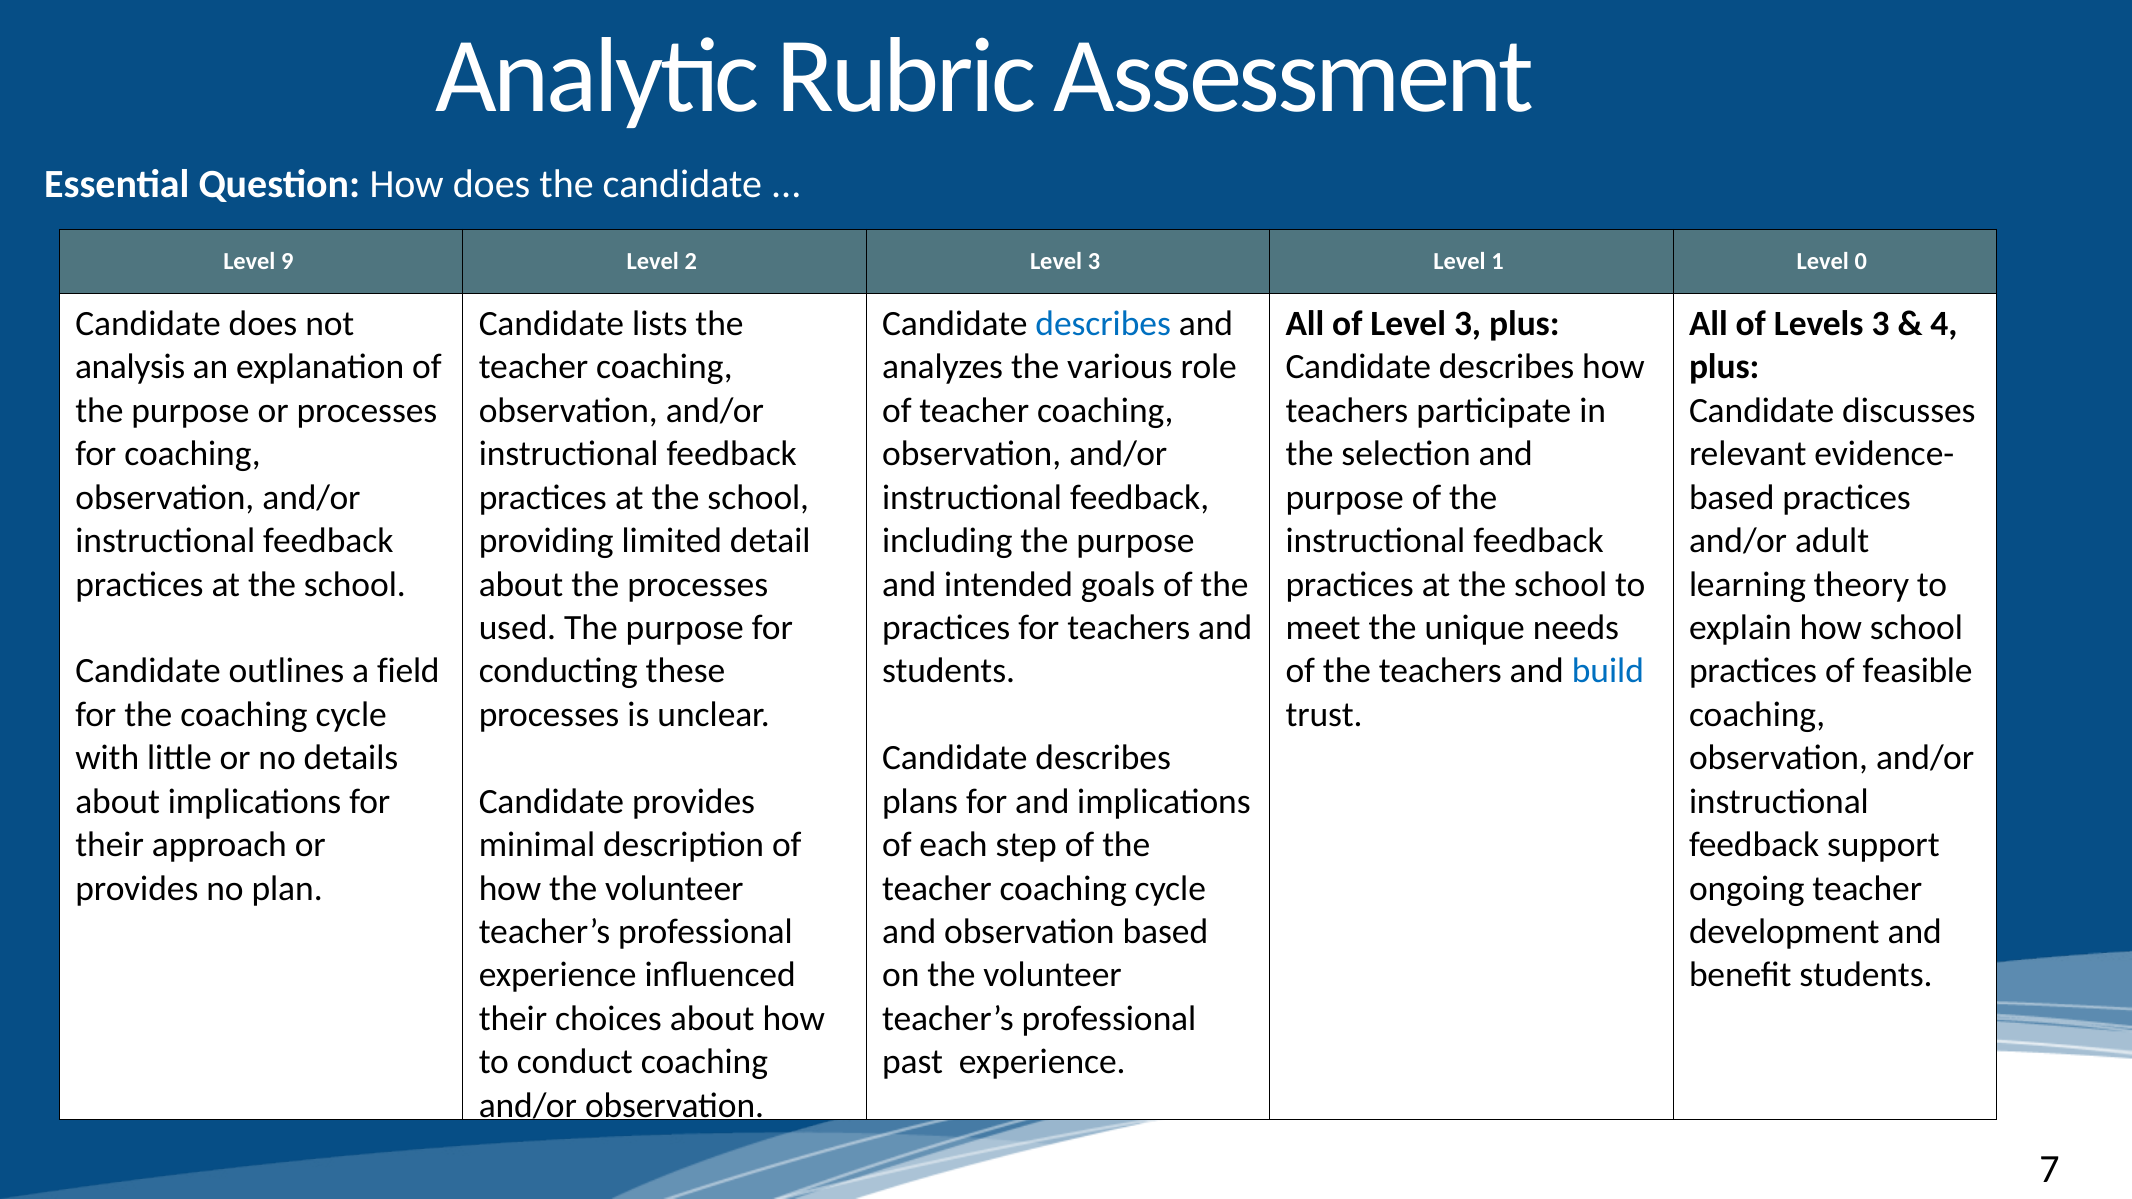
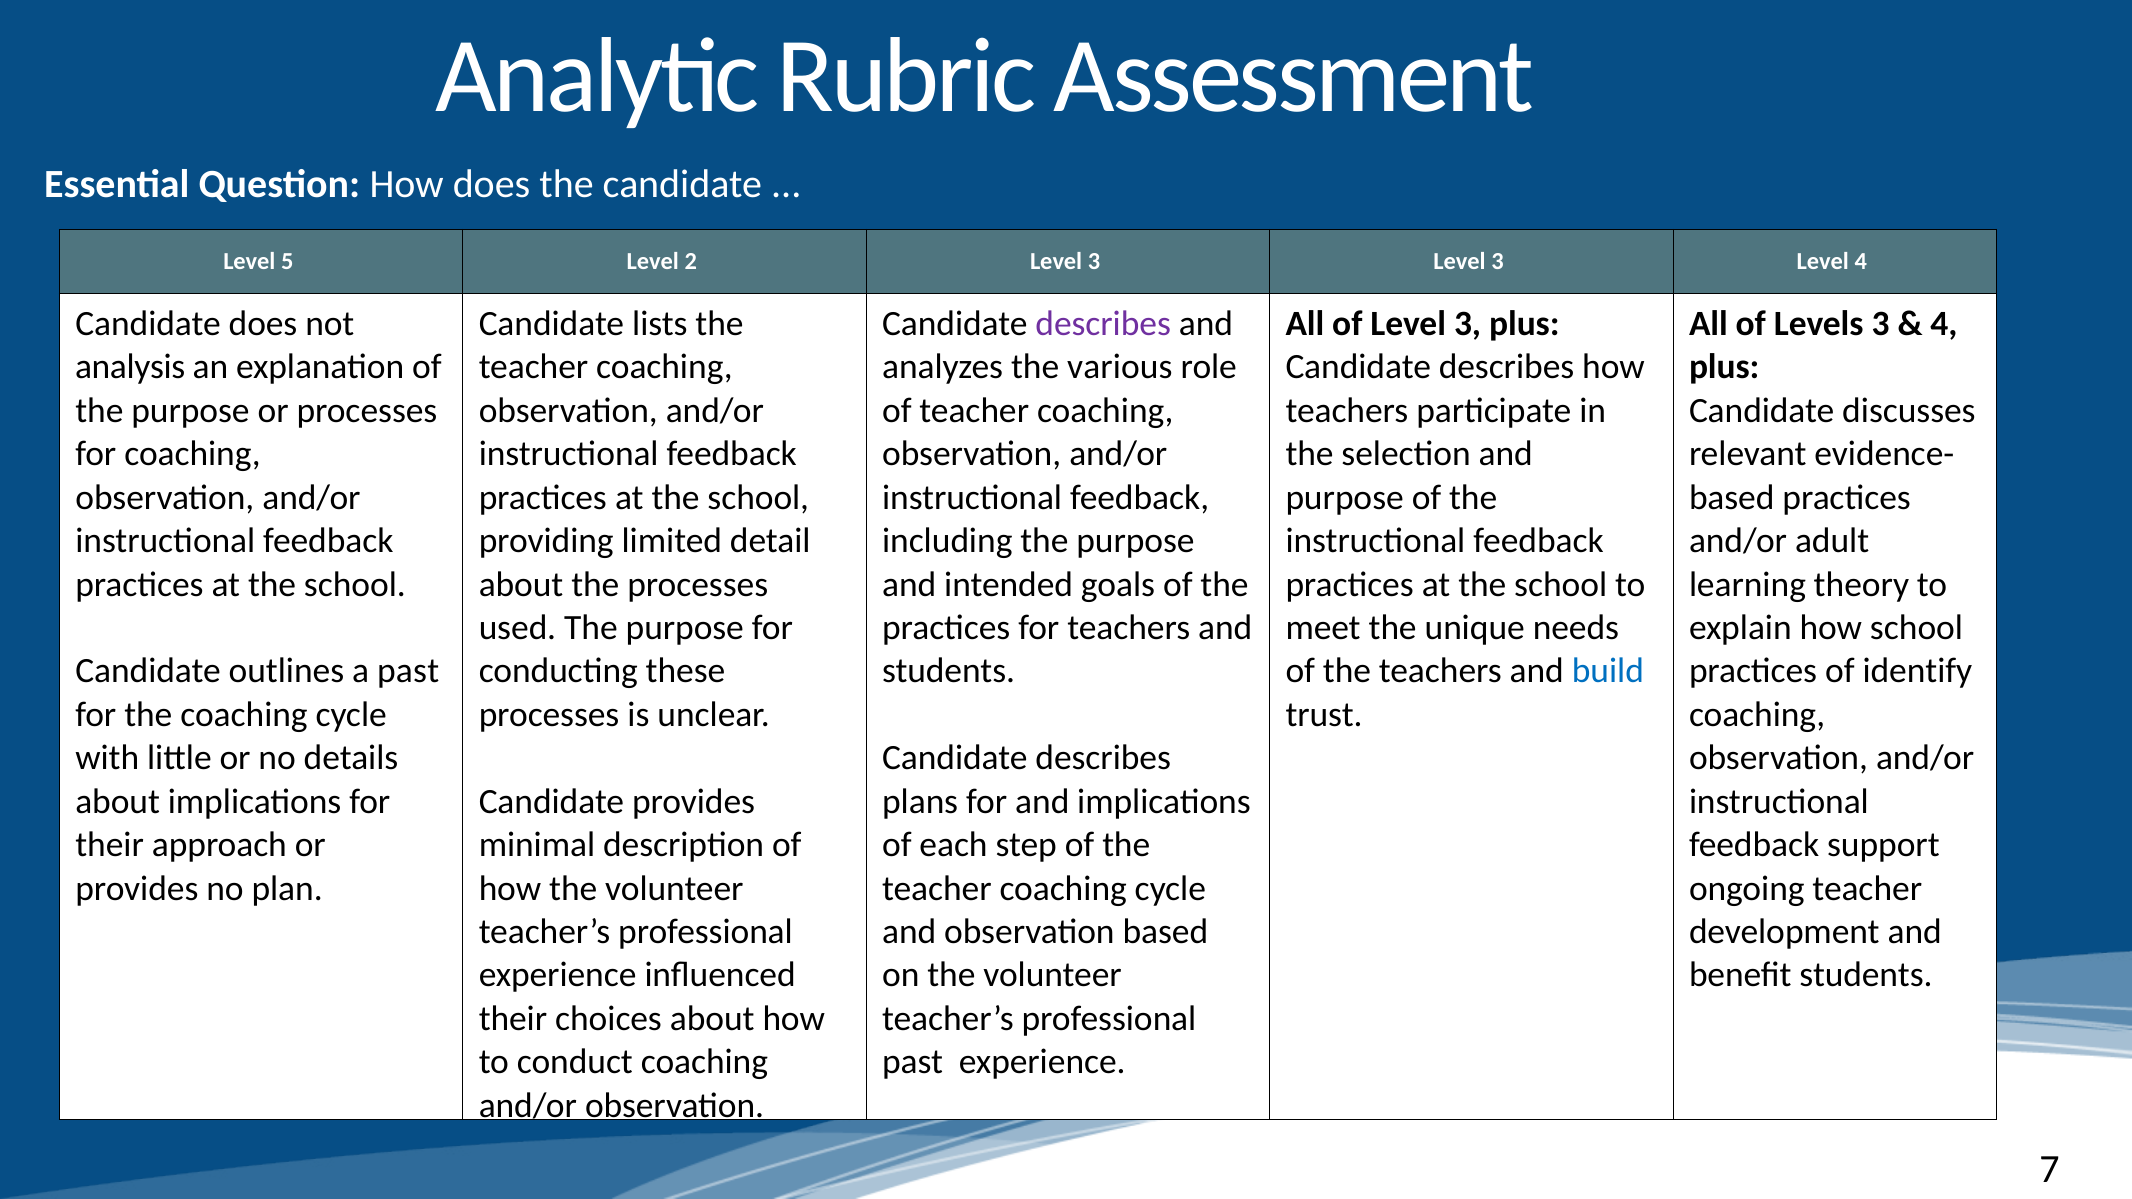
9: 9 -> 5 (287, 262)
3 Level 1: 1 -> 3 (1497, 262)
Level 0: 0 -> 4 (1861, 262)
describes colour: blue -> purple (1103, 324)
a field: field -> past (408, 671)
feasible: feasible -> identify (1917, 671)
